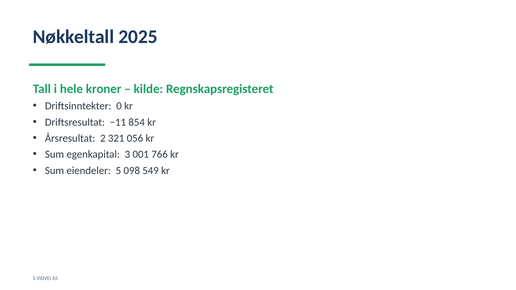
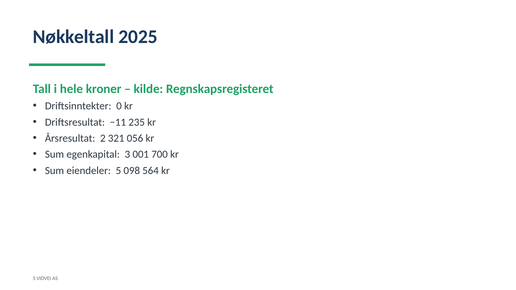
854: 854 -> 235 (137, 122)
766: 766 -> 700 (160, 155)
549: 549 -> 564 (151, 171)
